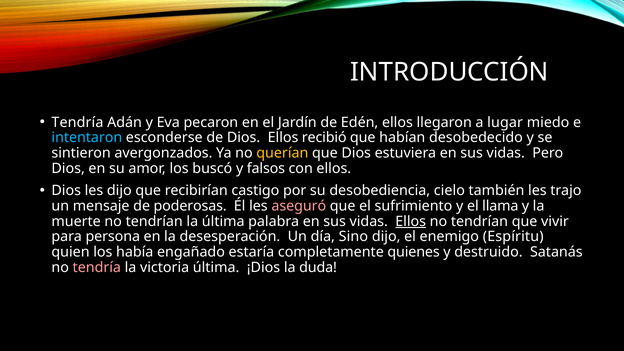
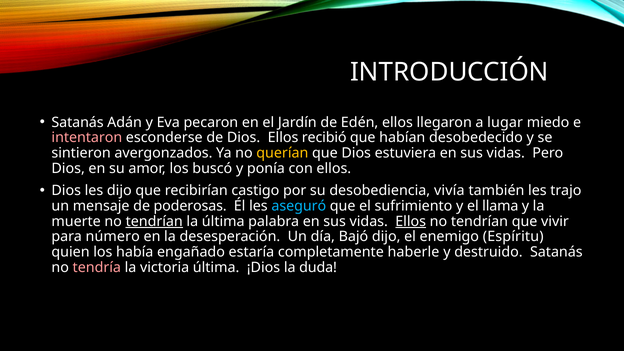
Tendría: Tendría -> Satanás (78, 122)
intentaron colour: light blue -> pink (87, 138)
falsos: falsos -> ponía (266, 169)
cielo: cielo -> vivía (449, 190)
aseguró colour: pink -> light blue (299, 206)
tendrían underline: none -> present (154, 221)
persona: persona -> número (113, 237)
Sino: Sino -> Bajó (353, 237)
quienes: quienes -> haberle (413, 252)
